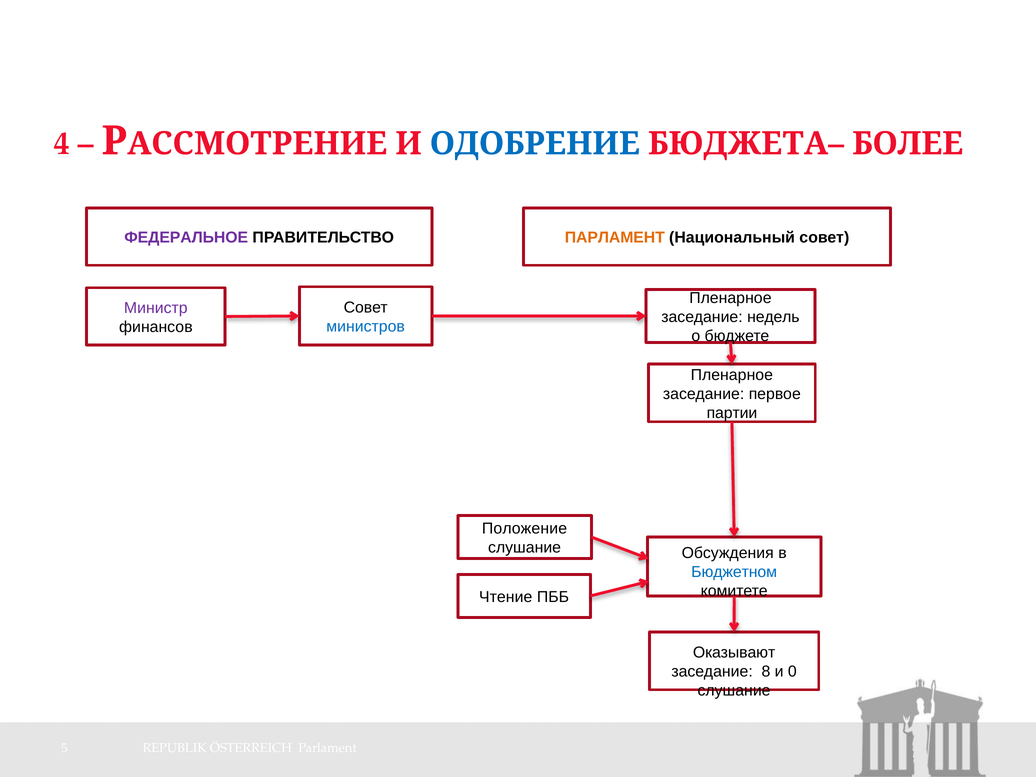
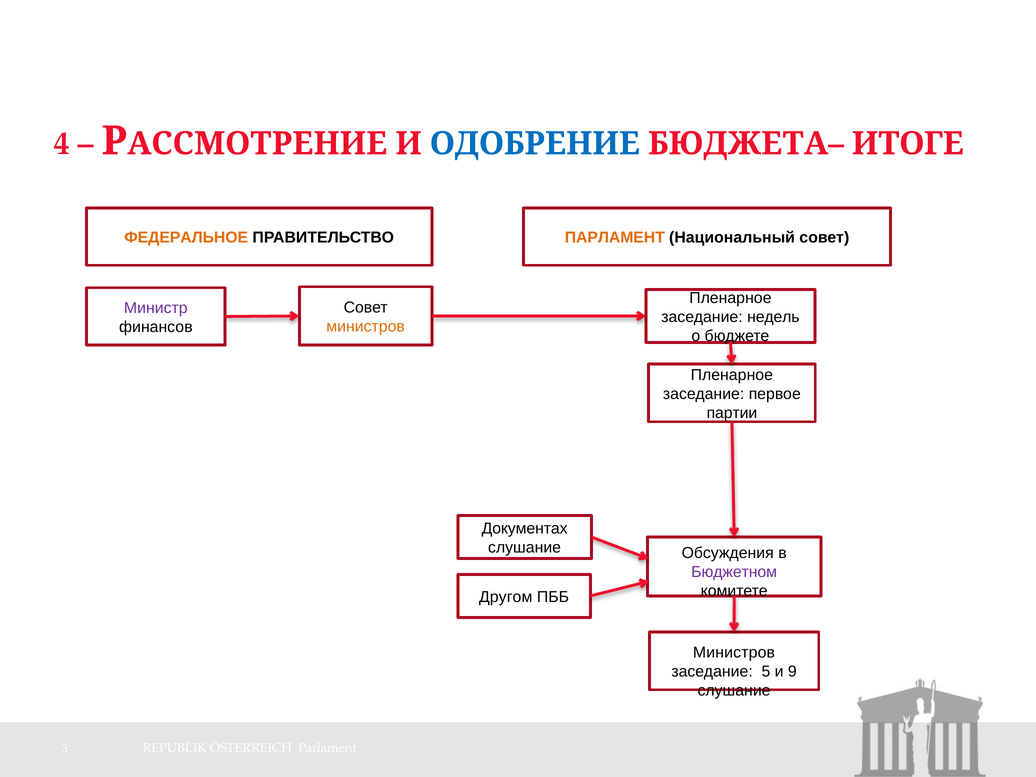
БОЛЕЕ: БОЛЕЕ -> ИТОГЕ (908, 144)
ФЕДЕРАЛЬНОЕ colour: purple -> orange (186, 238)
министров colour: blue -> orange (366, 327)
Положение: Положение -> Документах (525, 529)
Бюджетном colour: blue -> purple (734, 572)
Чтение: Чтение -> Другом (506, 597)
Оказывают: Оказывают -> Министров (734, 652)
заседание 8: 8 -> 5 (766, 671)
0: 0 -> 9 (792, 671)
